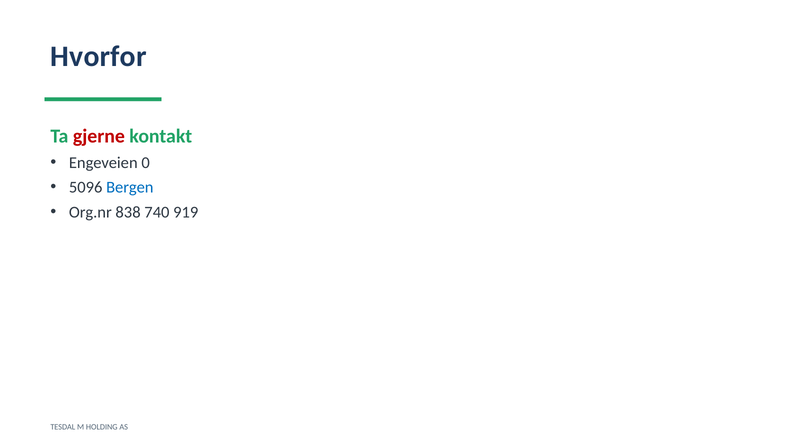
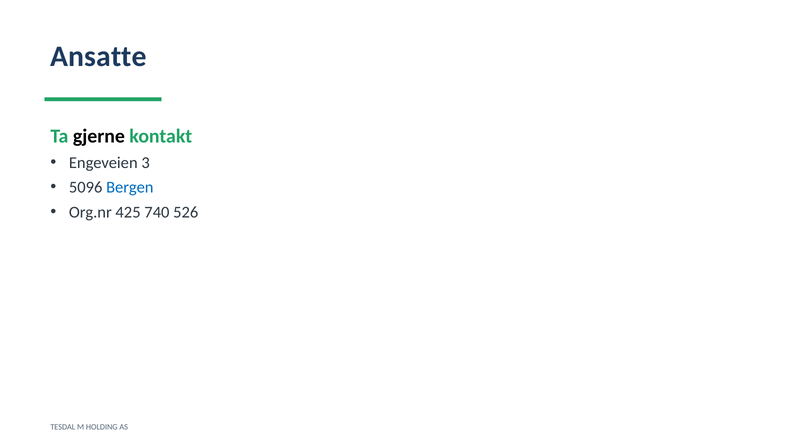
Hvorfor: Hvorfor -> Ansatte (99, 57)
gjerne colour: red -> black (99, 136)
0: 0 -> 3 (146, 163)
838: 838 -> 425 (128, 212)
919: 919 -> 526 (186, 212)
